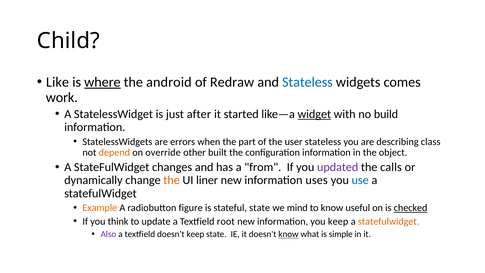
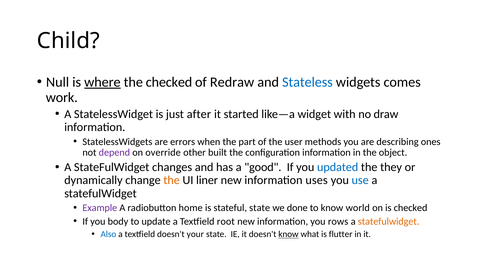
Like: Like -> Null (58, 82)
the android: android -> checked (169, 82)
widget underline: present -> none (314, 114)
build: build -> draw (386, 114)
user stateless: stateless -> methods (323, 142)
class: class -> ones (431, 142)
depend colour: orange -> purple (114, 153)
from: from -> good (263, 167)
updated colour: purple -> blue (338, 167)
calls: calls -> they (391, 167)
Example colour: orange -> purple (100, 208)
figure: figure -> home (191, 208)
mind: mind -> done (297, 208)
useful: useful -> world (358, 208)
checked underline: present -> none (411, 208)
think: think -> body (118, 221)
you keep: keep -> rows (338, 221)
Also colour: purple -> blue (108, 234)
doesn't keep: keep -> your (195, 234)
simple: simple -> flutter (341, 234)
